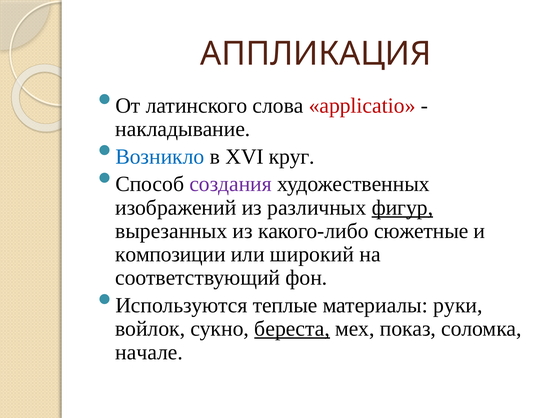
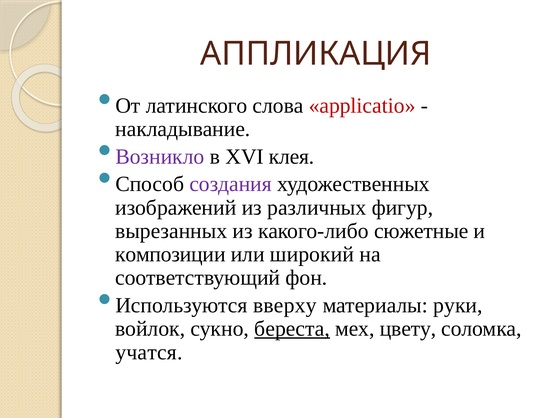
Возникло colour: blue -> purple (160, 156)
круг: круг -> клея (292, 156)
фигур underline: present -> none (402, 207)
теплые: теплые -> вверху (285, 305)
показ: показ -> цвету (408, 329)
начале: начале -> учатся (149, 352)
